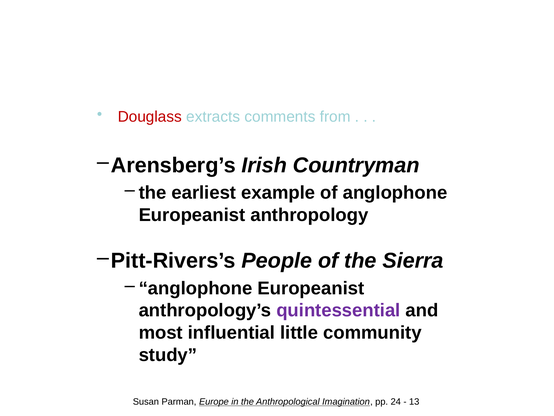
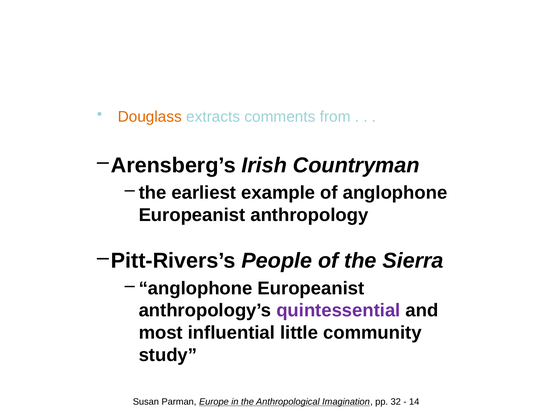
Douglass colour: red -> orange (150, 117)
24: 24 -> 32 (396, 401)
13: 13 -> 14 (414, 401)
